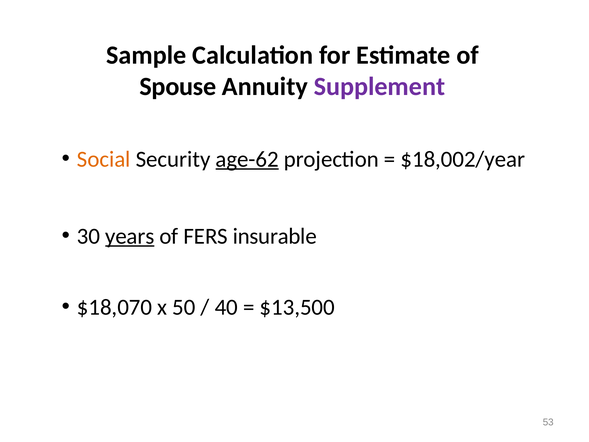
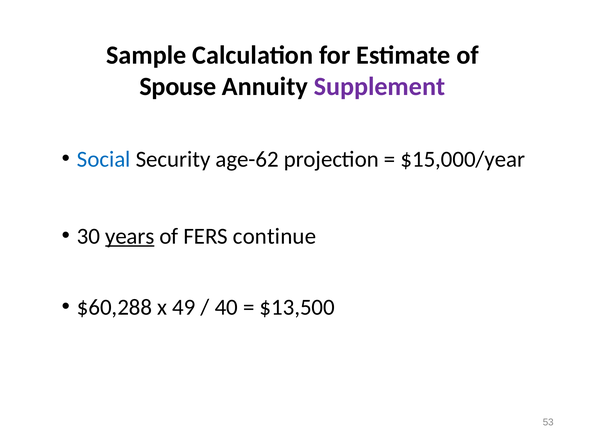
Social colour: orange -> blue (104, 159)
age-62 underline: present -> none (247, 159)
$18,002/year: $18,002/year -> $15,000/year (463, 159)
insurable: insurable -> continue (275, 236)
$18,070: $18,070 -> $60,288 (115, 307)
50: 50 -> 49 (184, 307)
